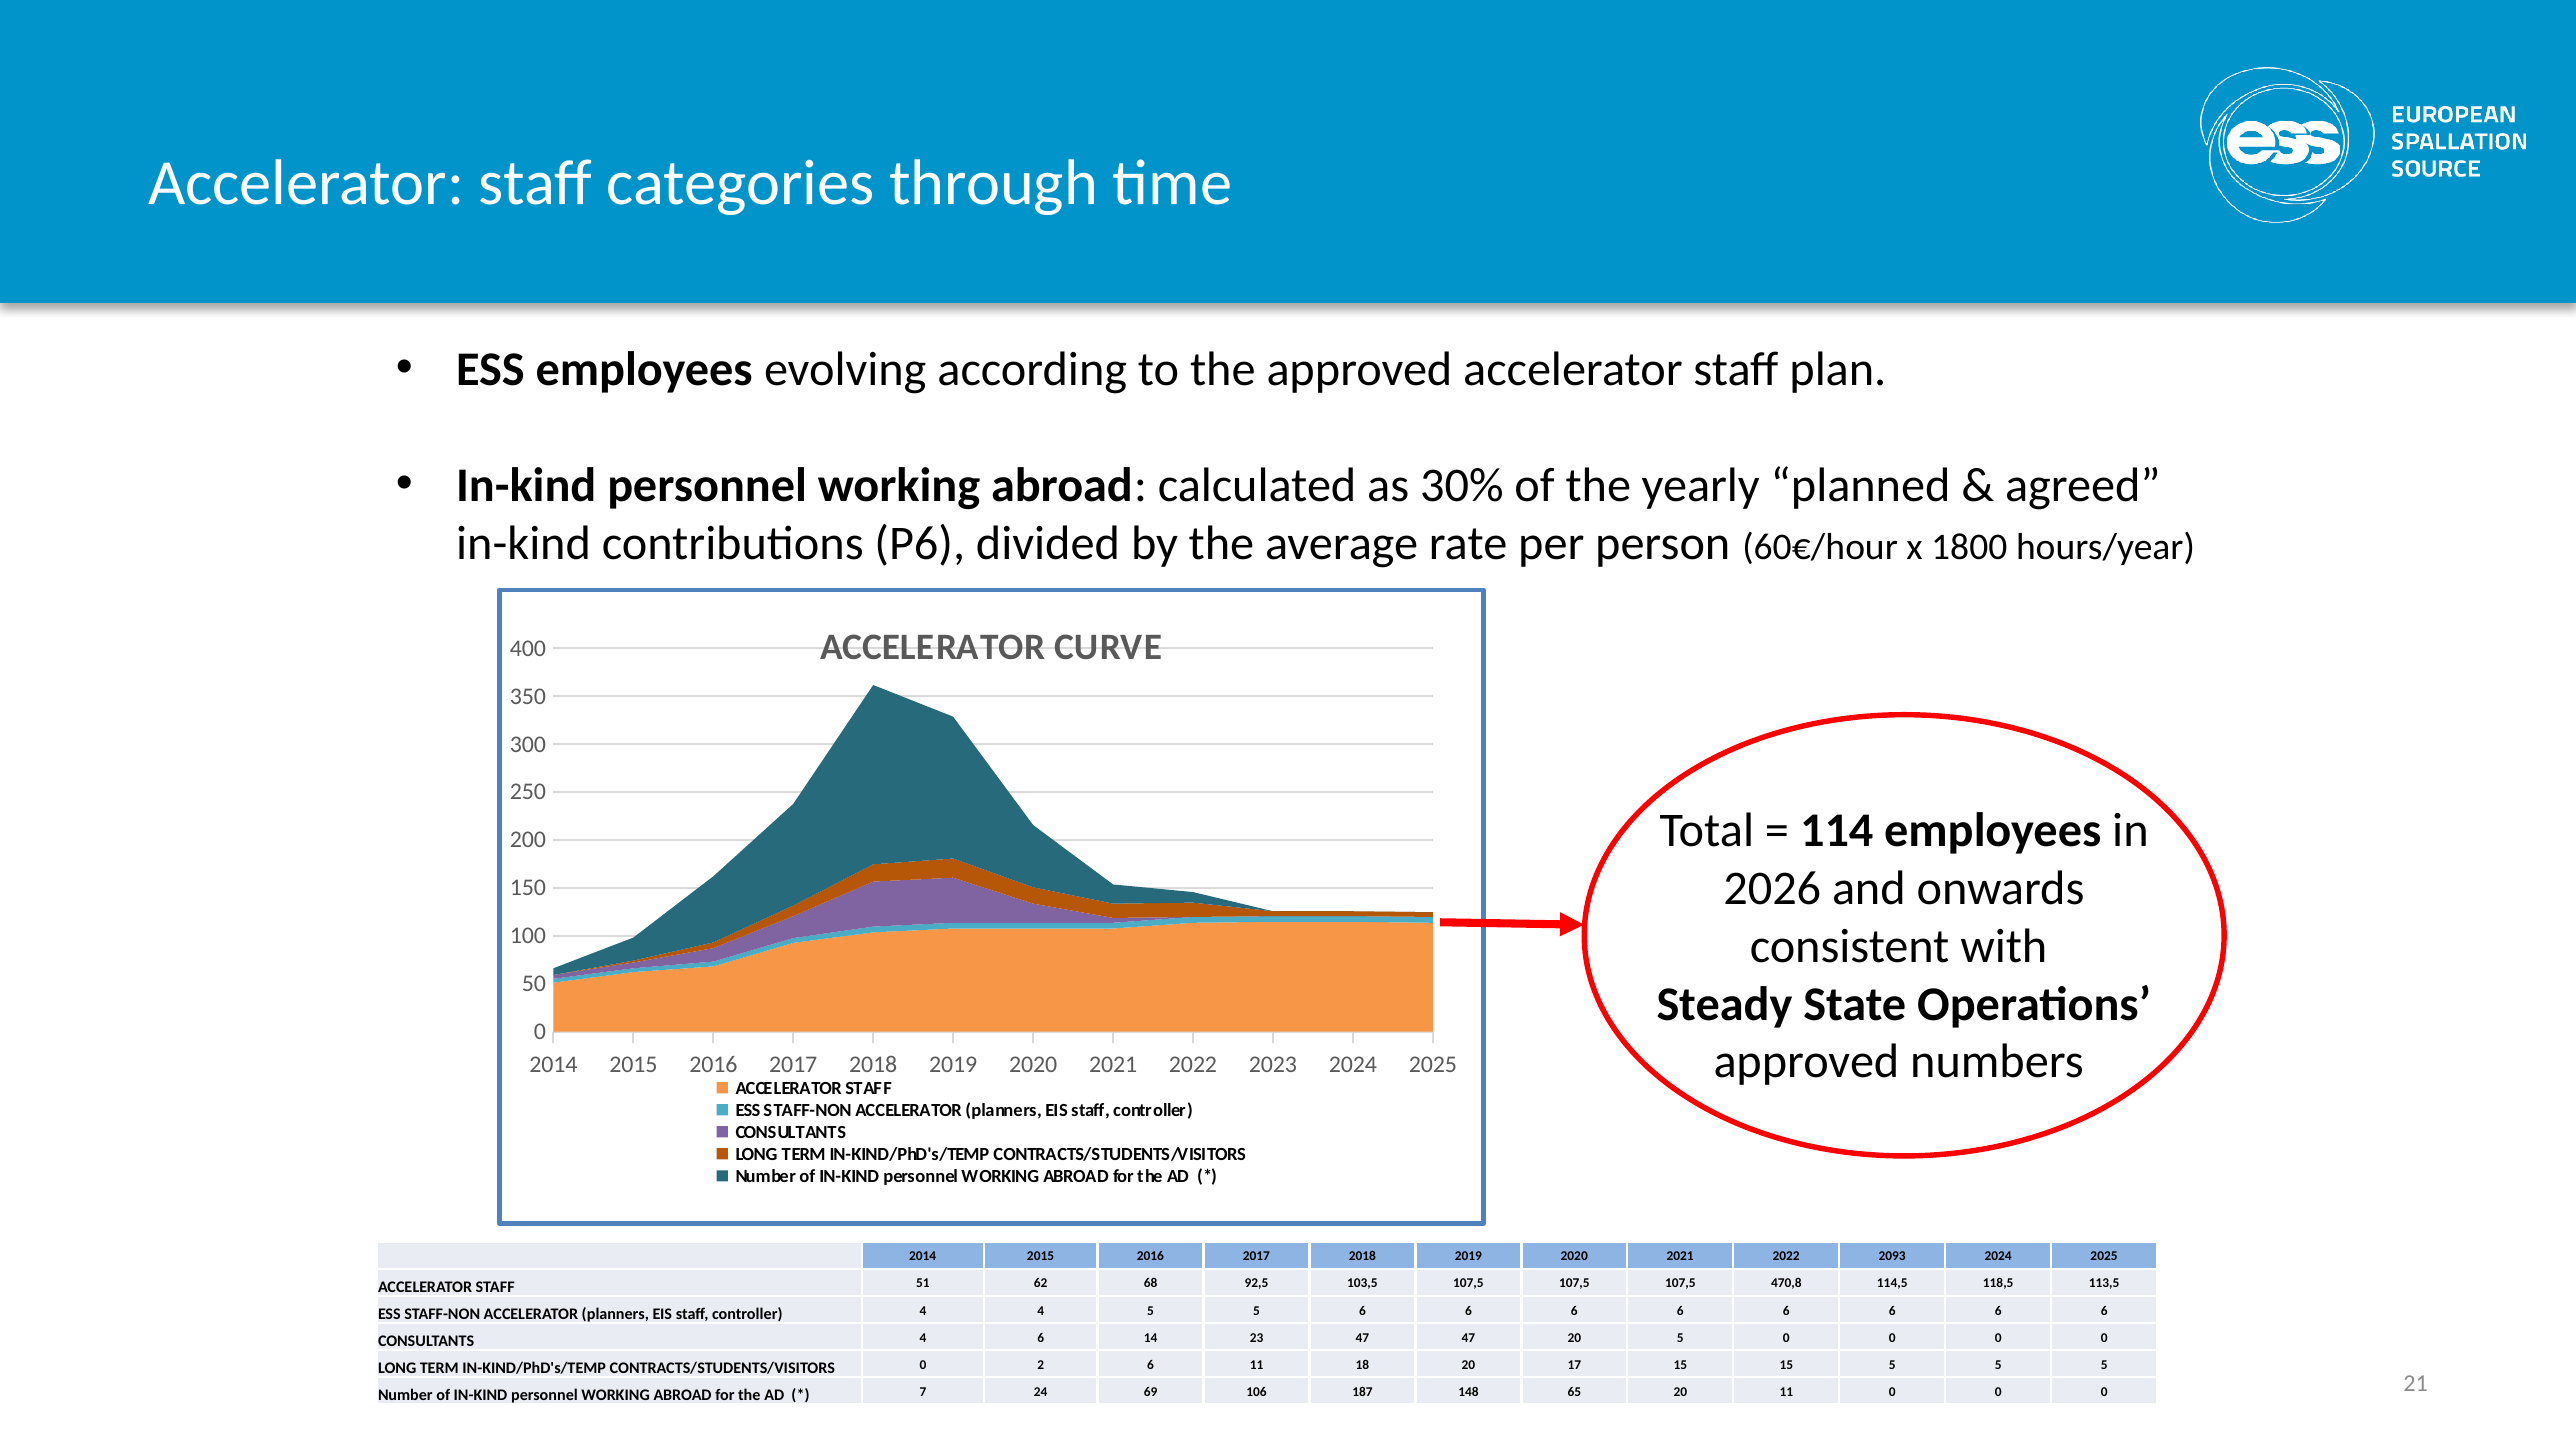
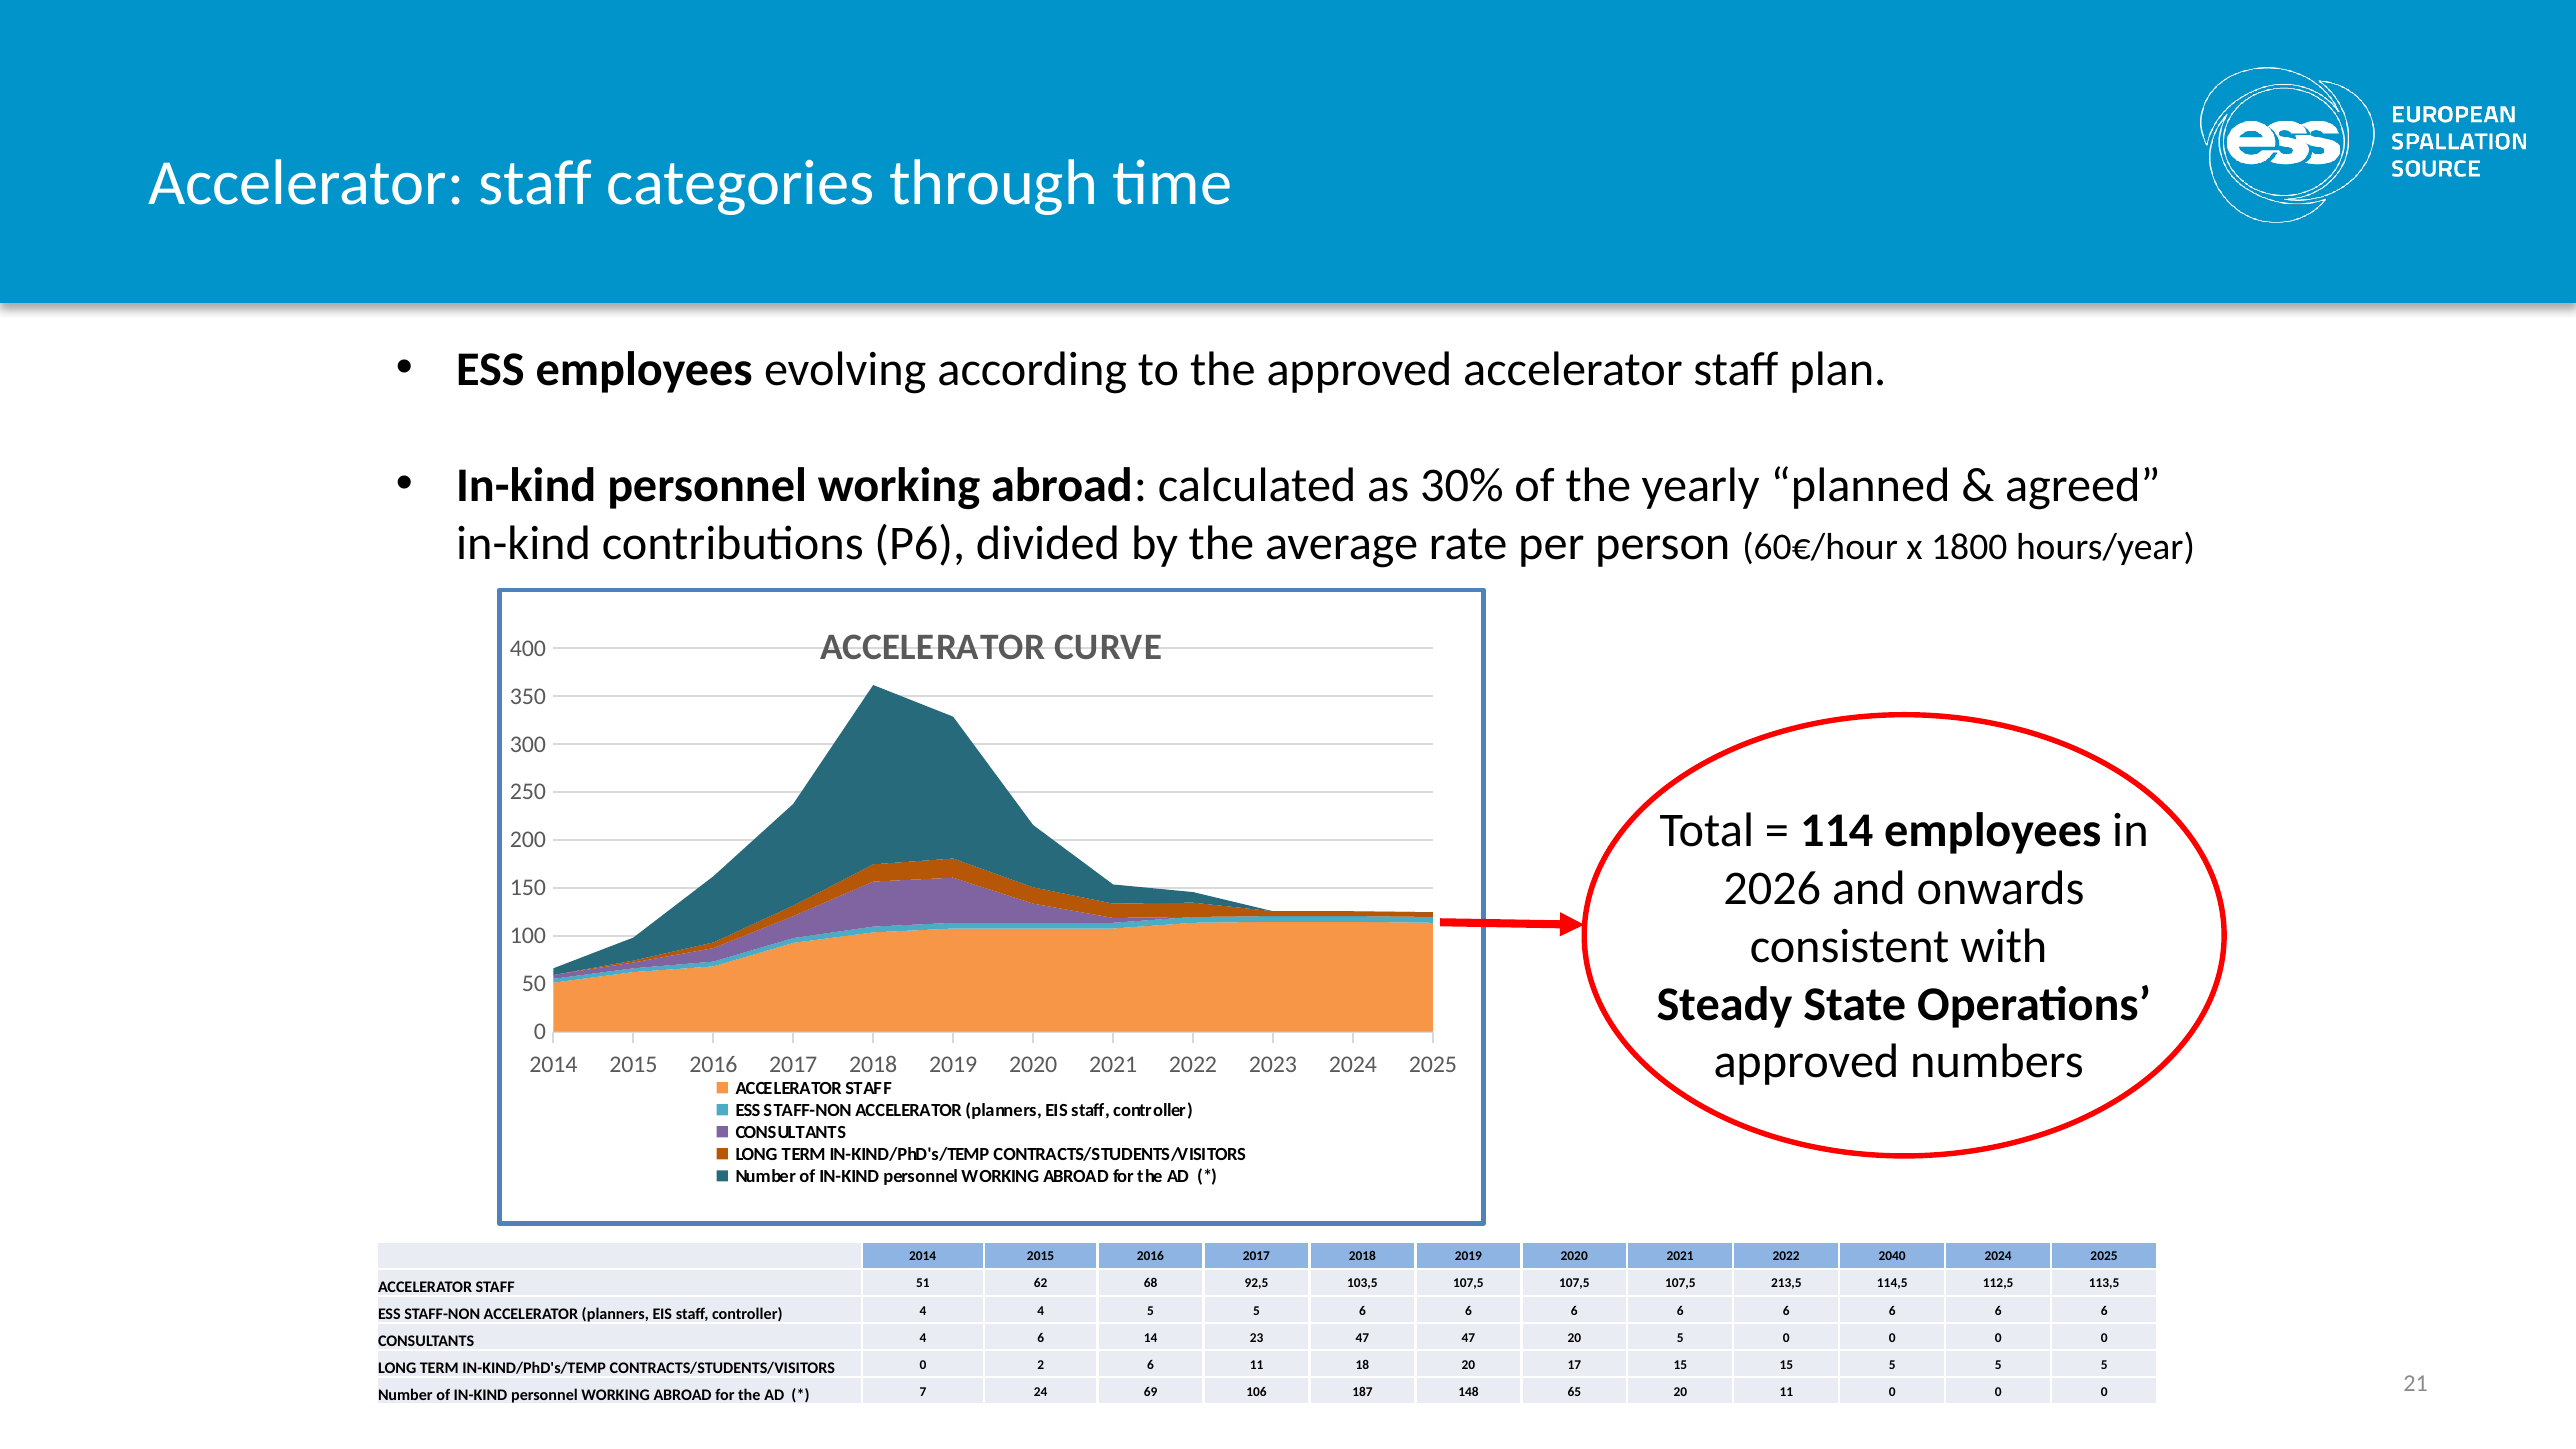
2093: 2093 -> 2040 (1892, 1256)
470,8: 470,8 -> 213,5 (1786, 1283)
118,5: 118,5 -> 112,5 (1998, 1283)
